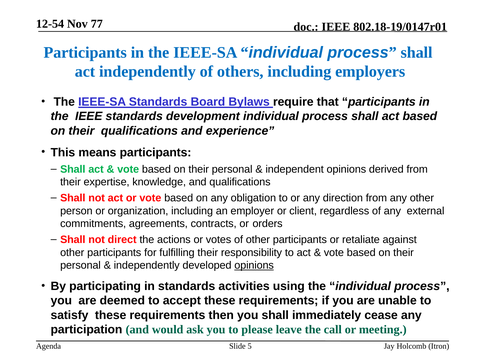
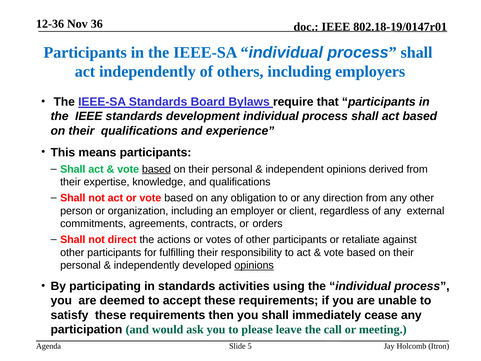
12-54: 12-54 -> 12-36 (50, 24)
77: 77 -> 36 (97, 24)
based underline: none -> present (156, 169)
